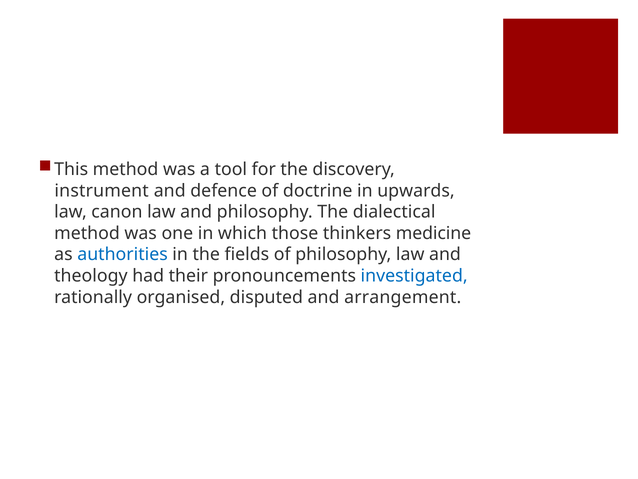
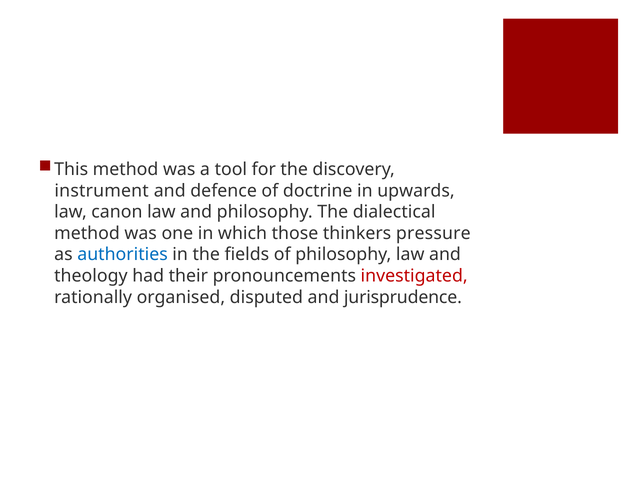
medicine: medicine -> pressure (433, 233)
investigated colour: blue -> red (414, 276)
arrangement: arrangement -> jurisprudence (403, 297)
